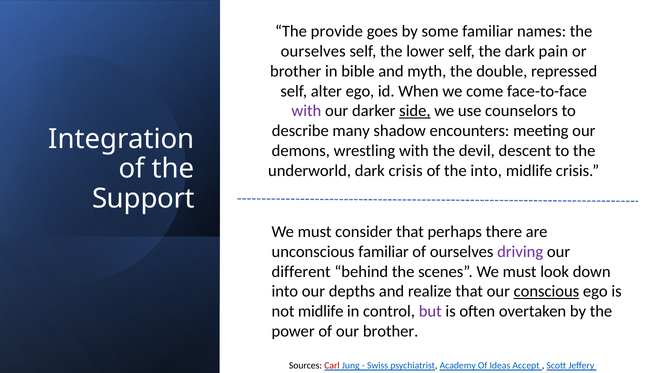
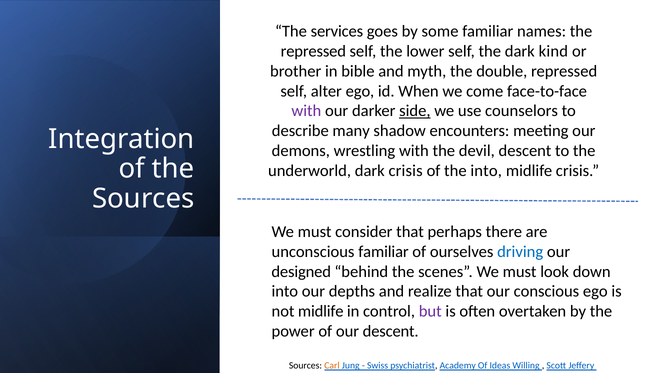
provide: provide -> services (337, 31)
ourselves: ourselves -> repressed (313, 51)
pain: pain -> kind (553, 51)
Support: Support -> Sources (143, 199)
driving colour: purple -> blue (520, 252)
different: different -> designed (301, 271)
conscious underline: present -> none (546, 291)
our brother: brother -> descent (391, 331)
Carl colour: red -> orange (332, 366)
Accept: Accept -> Willing (526, 366)
